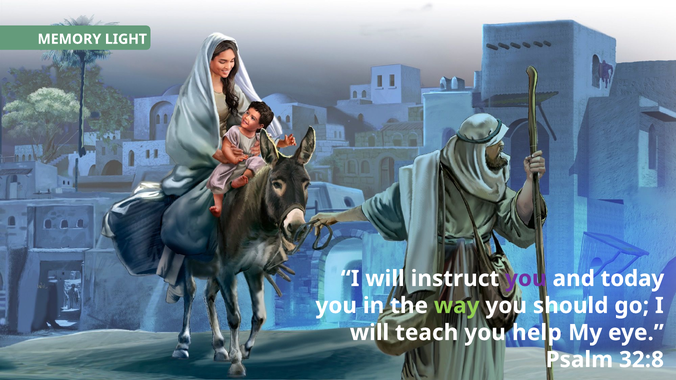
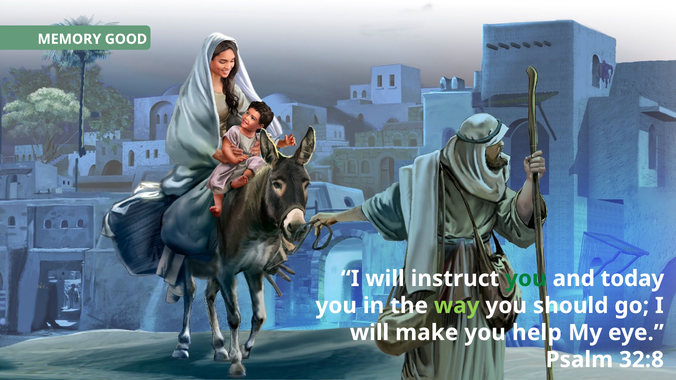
LIGHT: LIGHT -> GOOD (126, 39)
you colour: purple -> green (526, 279)
teach: teach -> make (427, 333)
